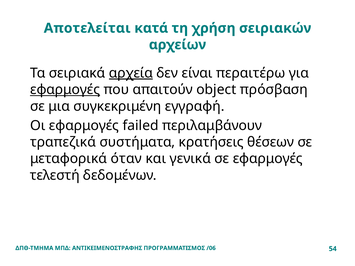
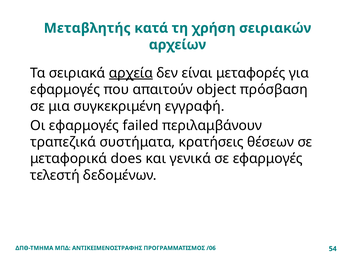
Αποτελείται: Αποτελείται -> Μεταβλητής (87, 28)
περαιτέρω: περαιτέρω -> μεταφορές (251, 73)
εφαρμογές underline: present -> none (65, 90)
όταν: όταν -> does (126, 159)
